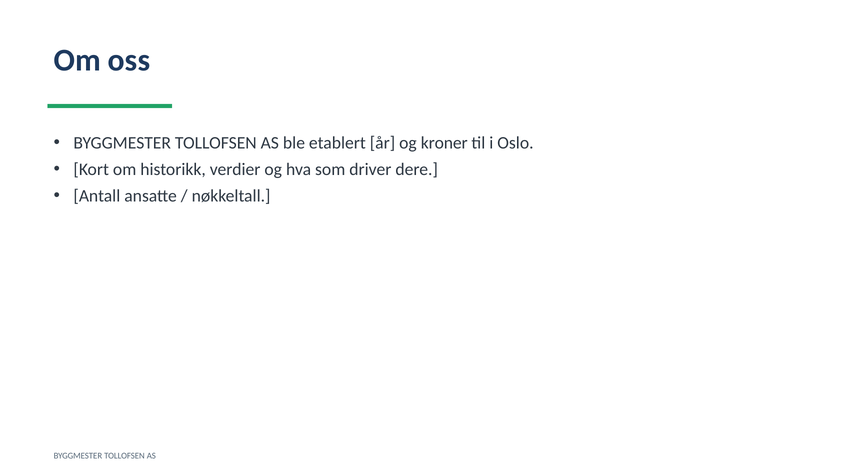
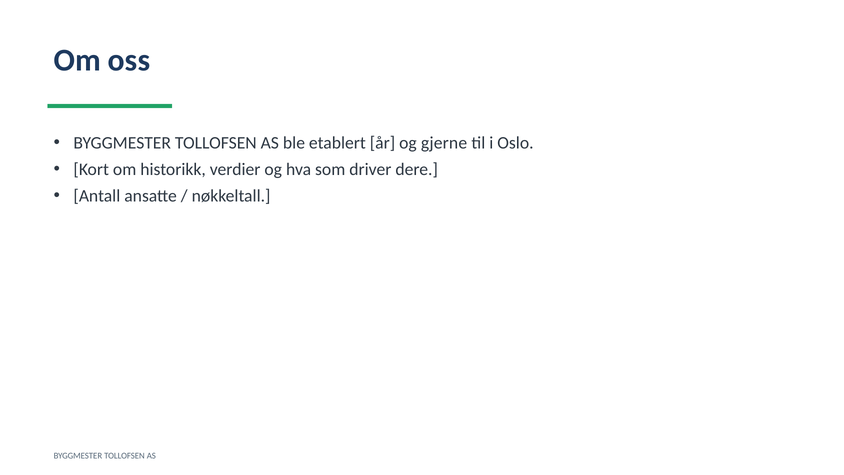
kroner: kroner -> gjerne (444, 143)
